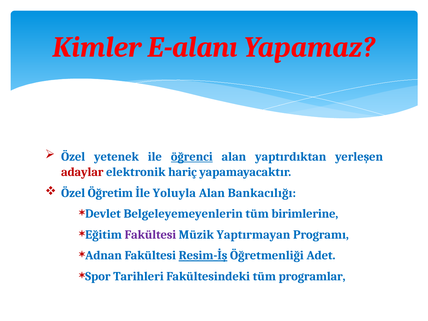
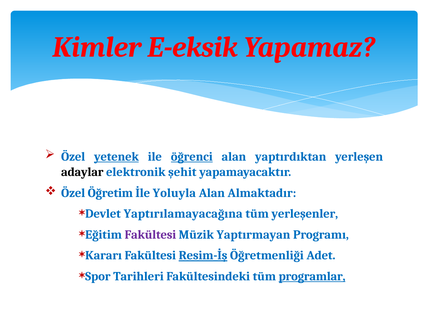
E-alanı: E-alanı -> E-eksik (193, 47)
yetenek underline: none -> present (117, 157)
adaylar colour: red -> black (82, 172)
hariç: hariç -> şehit (182, 172)
Bankacılığı: Bankacılığı -> Almaktadır (262, 193)
Belgeleyemeyenlerin: Belgeleyemeyenlerin -> Yaptırılamayacağına (183, 214)
birimlerine: birimlerine -> yerleşenler (305, 214)
Adnan: Adnan -> Kararı (104, 255)
programlar underline: none -> present (312, 276)
